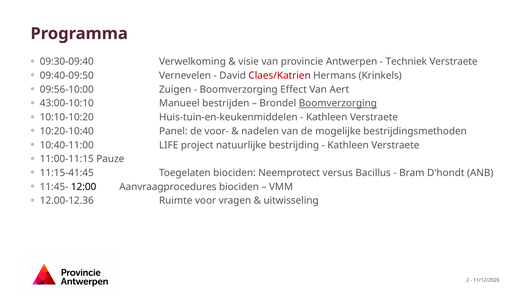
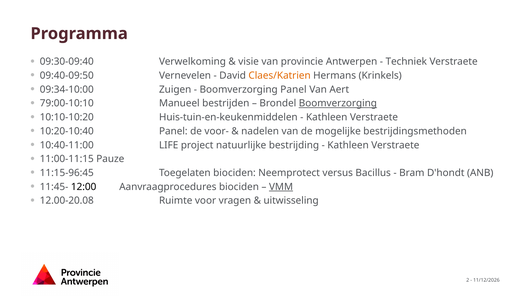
Claes/Katrien colour: red -> orange (280, 76)
09:56-10:00: 09:56-10:00 -> 09:34-10:00 (67, 89)
Boomverzorging Effect: Effect -> Panel (293, 89)
43:00-10:10: 43:00-10:10 -> 79:00-10:10 (67, 103)
11:15-41:45: 11:15-41:45 -> 11:15-96:45 (67, 173)
VMM underline: none -> present (281, 187)
12.00-12.36: 12.00-12.36 -> 12.00-20.08 (67, 201)
